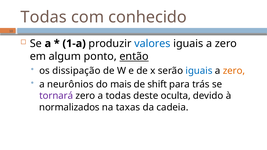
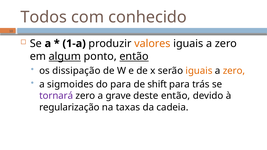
Todas: Todas -> Todos (44, 17)
valores colour: blue -> orange (152, 44)
algum underline: none -> present (65, 56)
iguais colour: blue -> orange (199, 71)
neurônios: neurônios -> sigmoides (70, 84)
do mais: mais -> para (121, 84)
a todas: todas -> grave (118, 96)
deste oculta: oculta -> então (176, 96)
normalizados: normalizados -> regularização (69, 108)
